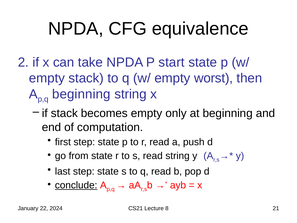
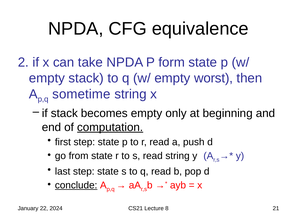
start: start -> form (172, 62)
beginning: beginning -> sometime (81, 94)
computation underline: none -> present (110, 127)
